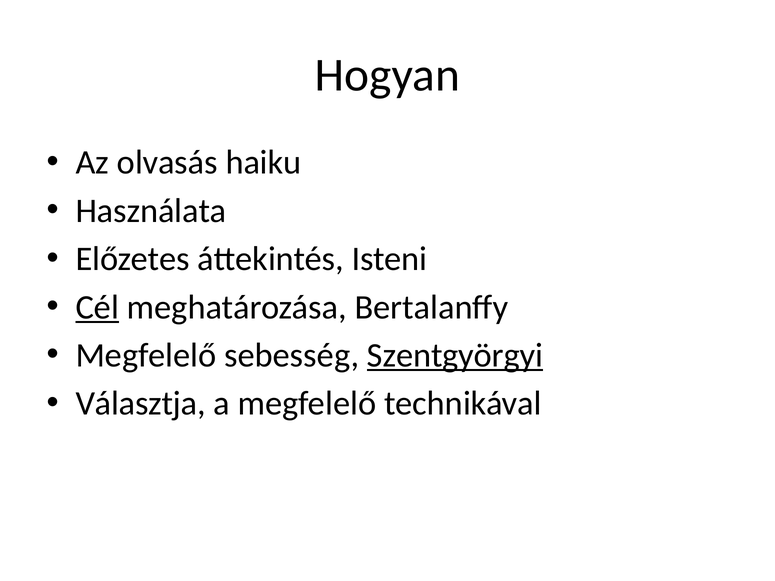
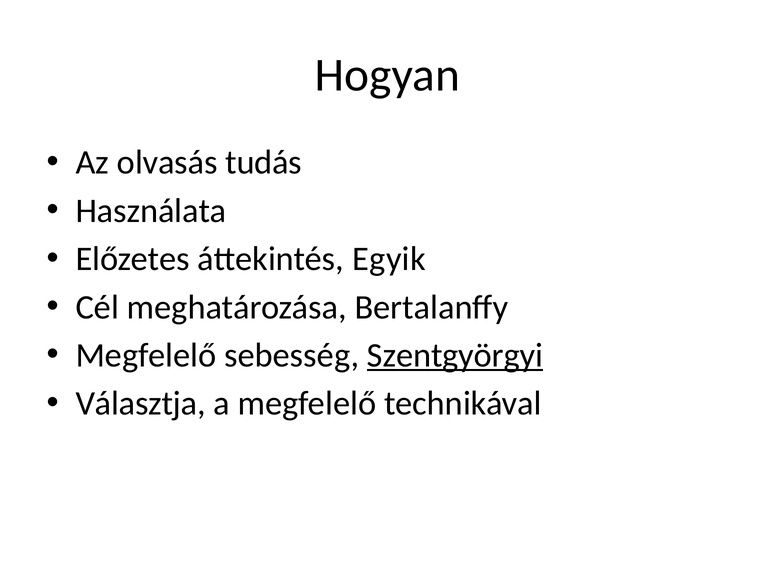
haiku: haiku -> tudás (264, 163)
Isteni: Isteni -> Egyik (389, 259)
Cél underline: present -> none (97, 307)
